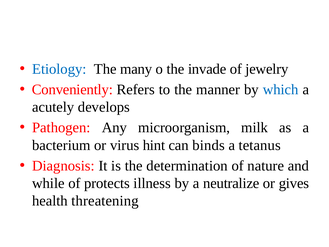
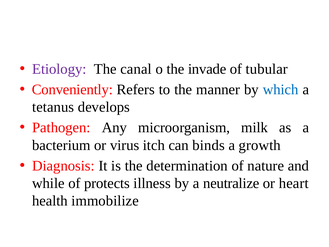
Etiology colour: blue -> purple (59, 69)
many: many -> canal (136, 69)
jewelry: jewelry -> tubular (267, 69)
acutely: acutely -> tetanus (53, 107)
hint: hint -> itch (154, 145)
tetanus: tetanus -> growth (260, 145)
gives: gives -> heart (294, 183)
threatening: threatening -> immobilize (105, 201)
